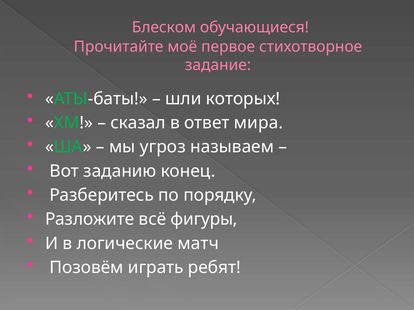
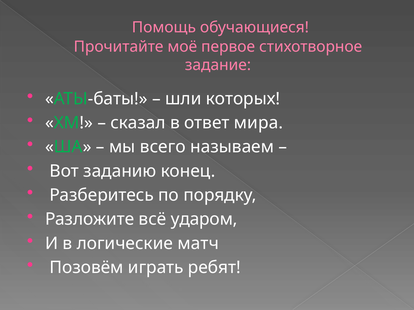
Блеском: Блеском -> Помощь (164, 27)
угроз: угроз -> всего (163, 147)
фигуры: фигуры -> ударом (204, 220)
